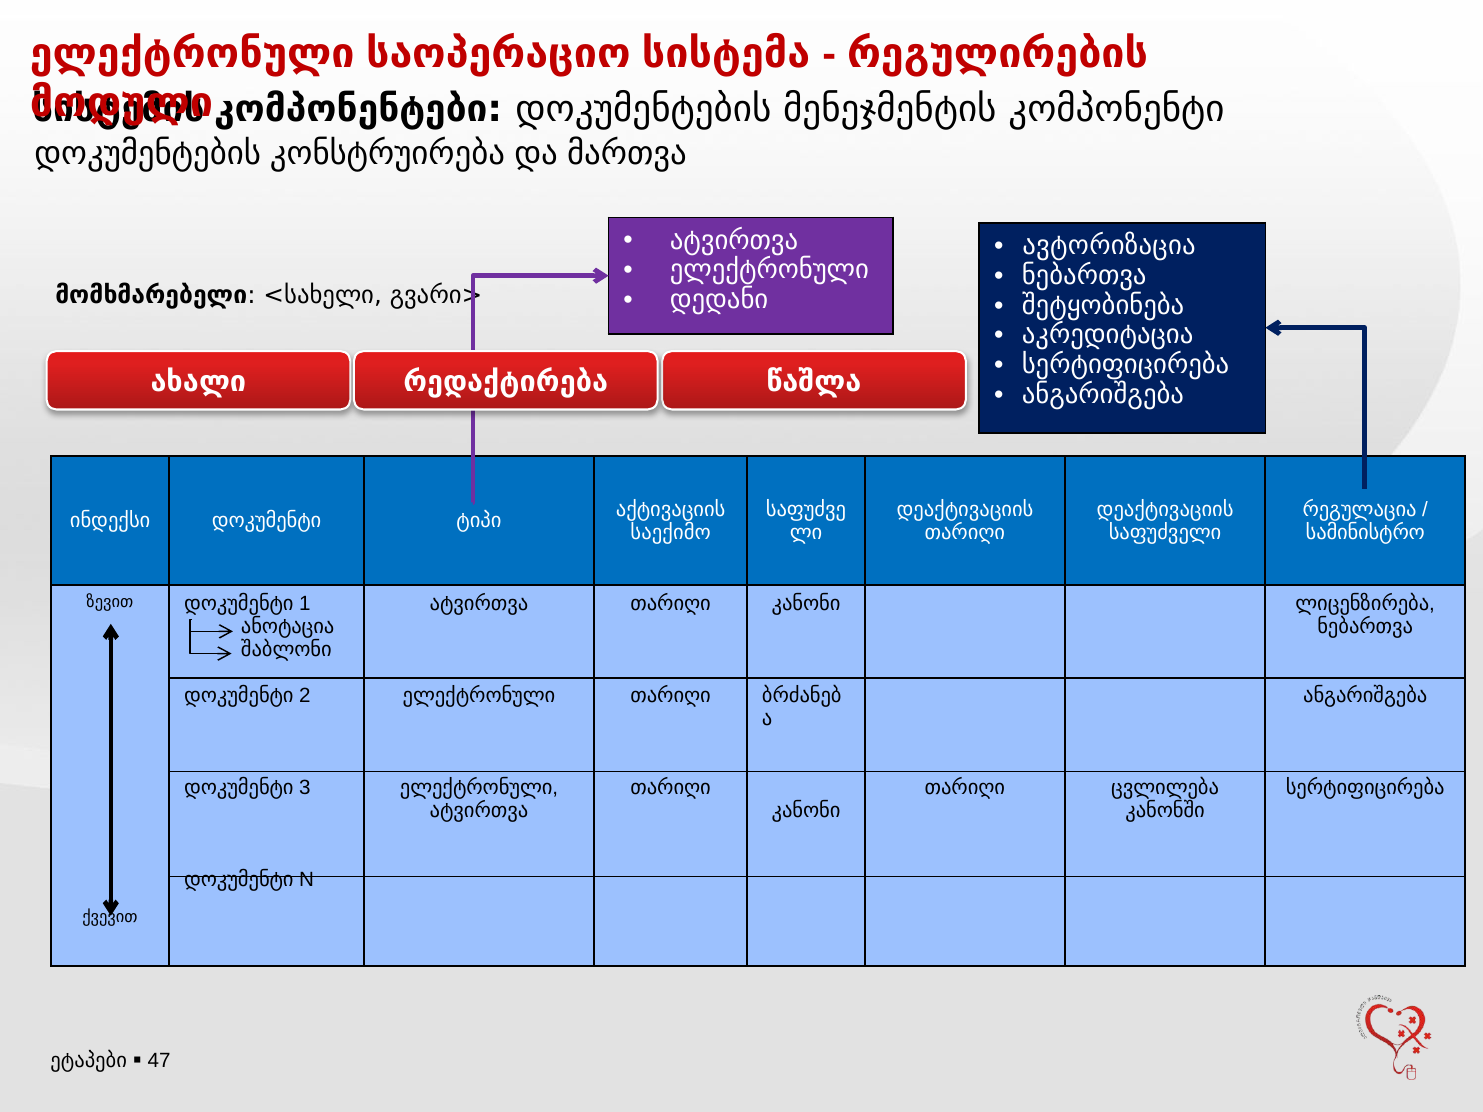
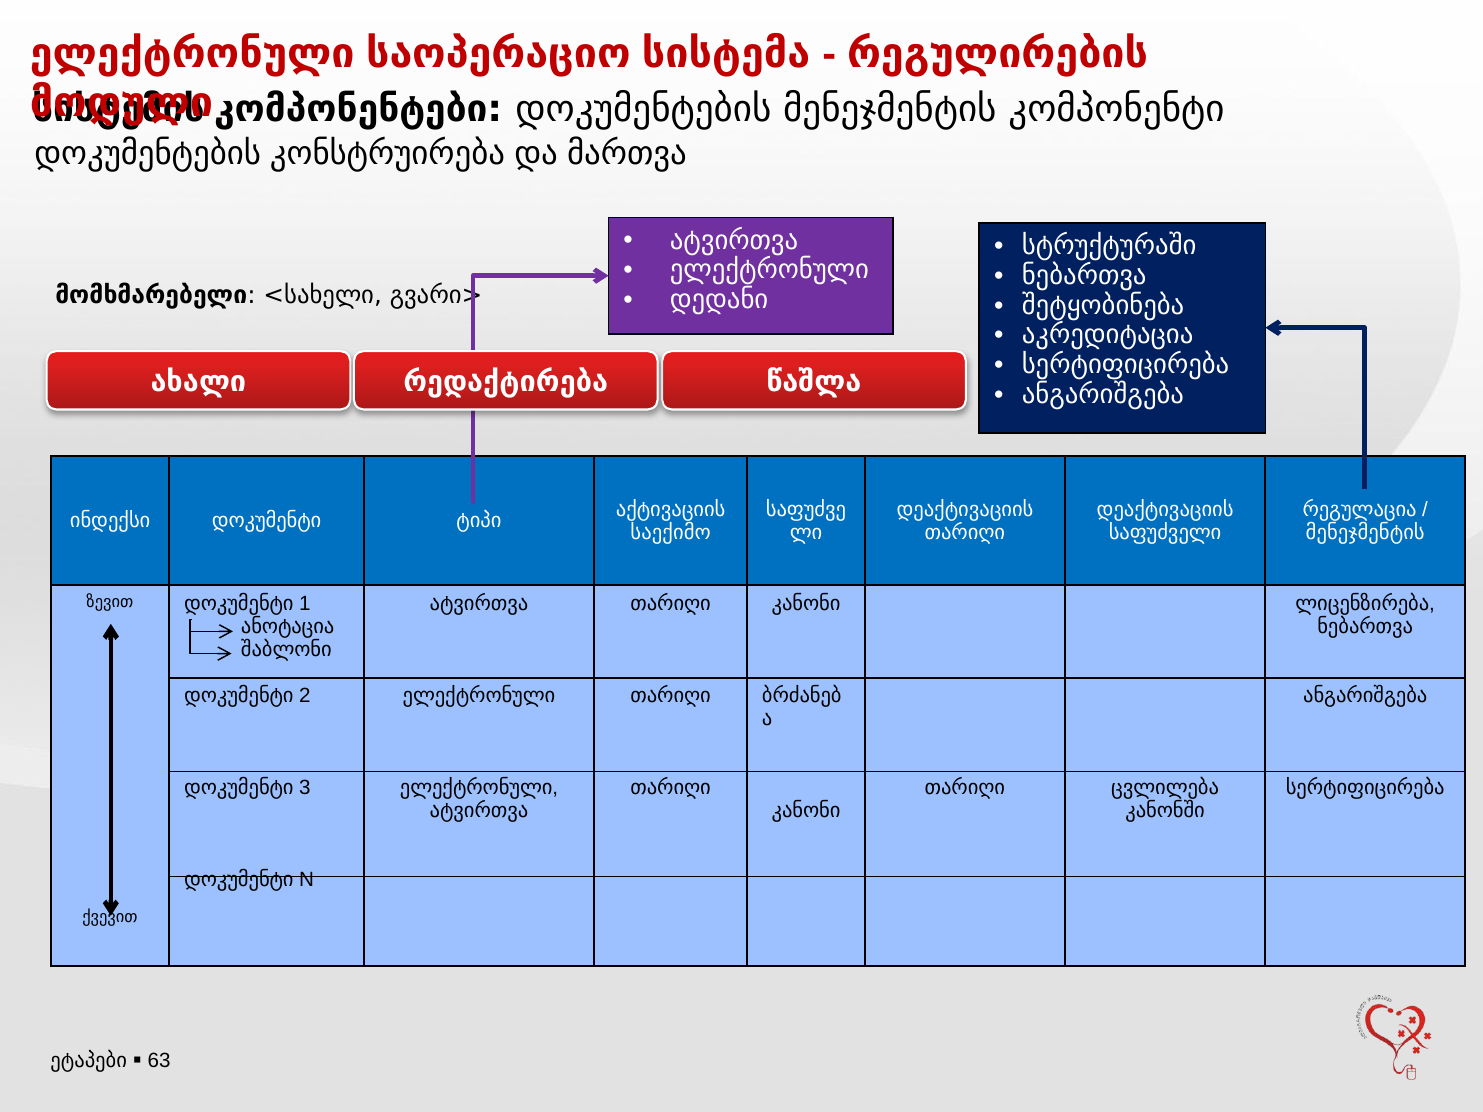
ავტორიზაცია: ავტორიზაცია -> სტრუქტურაში (1109, 246)
სამინისტრო: სამინისტრო -> მენეჯმენტის (1365, 532)
47: 47 -> 63 (159, 1061)
